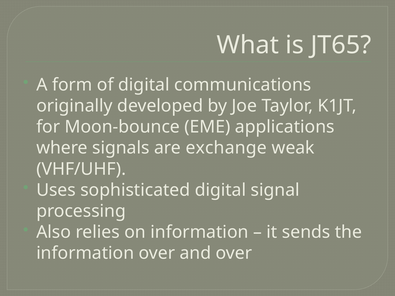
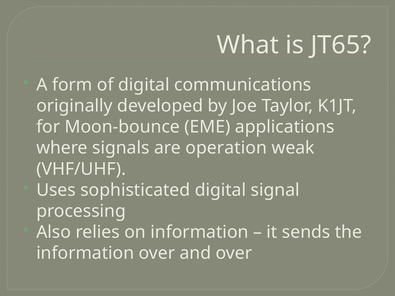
exchange: exchange -> operation (226, 148)
